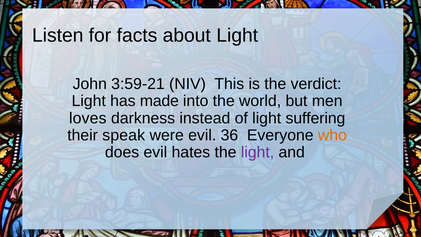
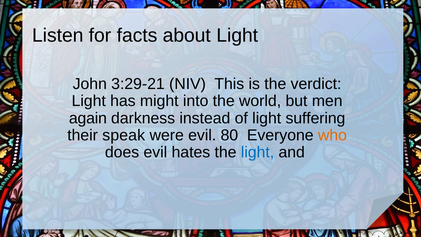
3:59-21: 3:59-21 -> 3:29-21 (138, 84)
made: made -> might (159, 101)
loves: loves -> again (88, 118)
36: 36 -> 80 (229, 135)
light colour: purple -> blue (258, 152)
